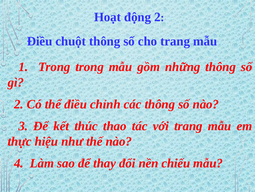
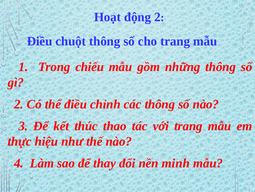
Trong trong: trong -> chiếu (90, 67)
chiếu: chiếu -> minh (176, 163)
